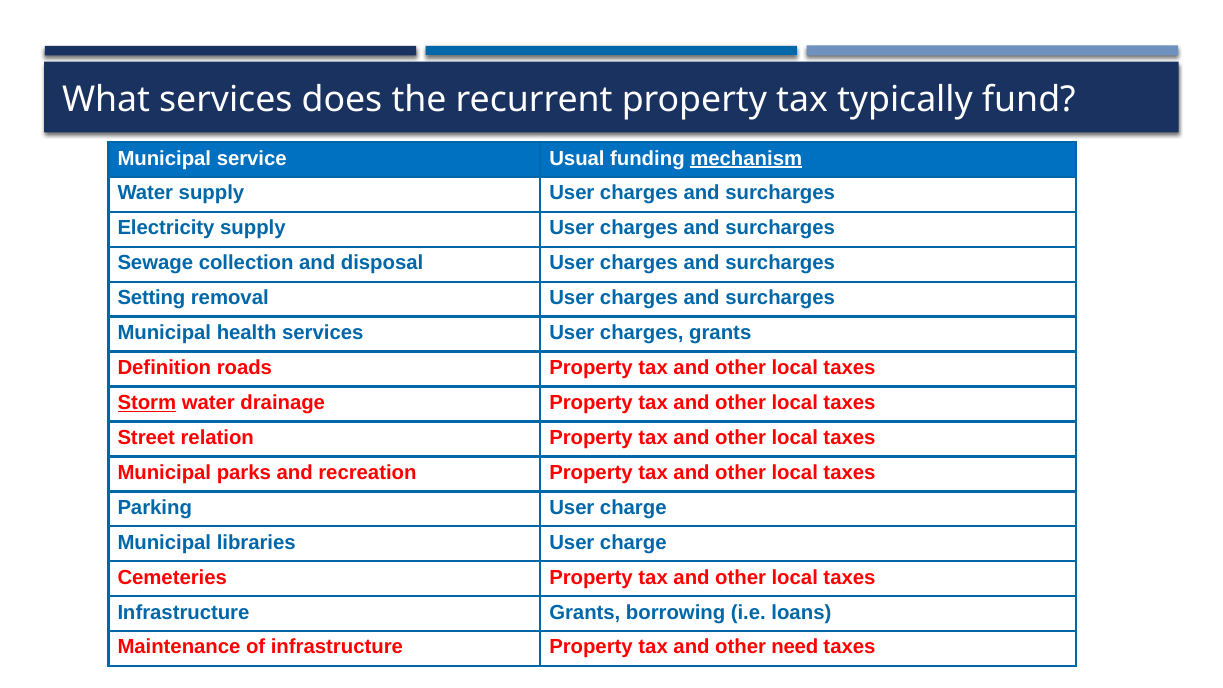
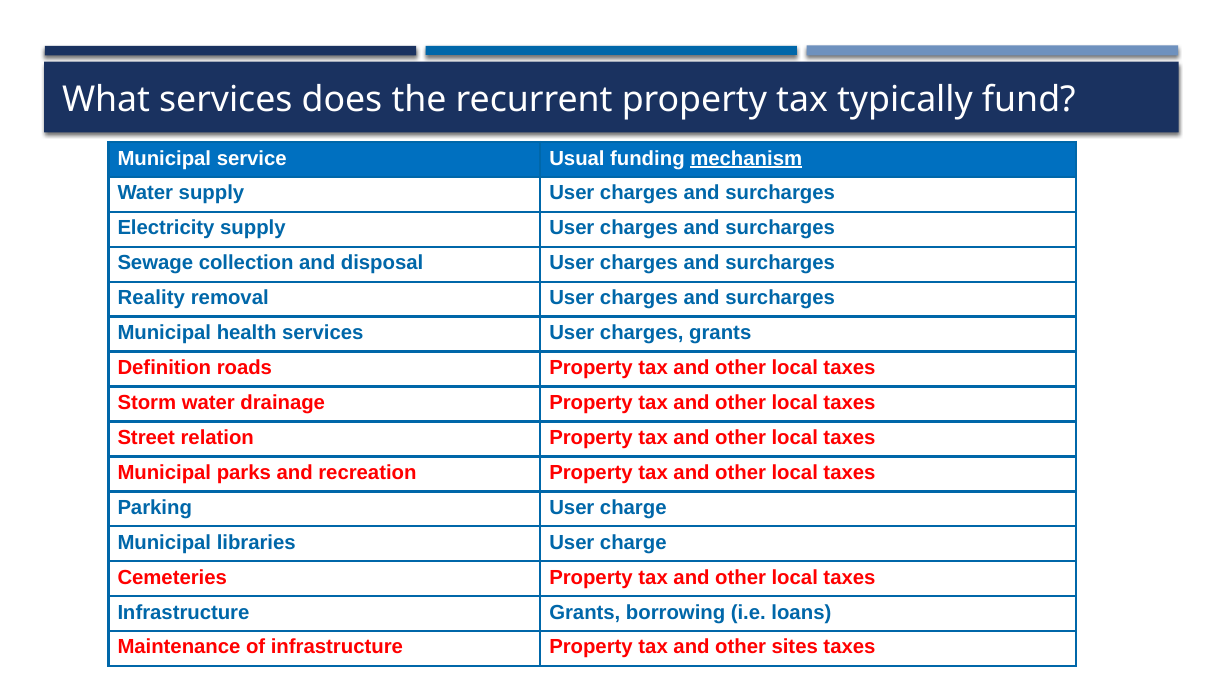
Setting: Setting -> Reality (151, 298)
Storm underline: present -> none (147, 403)
need: need -> sites (795, 647)
